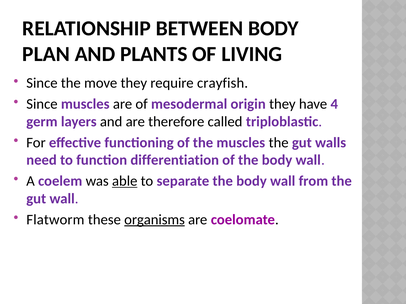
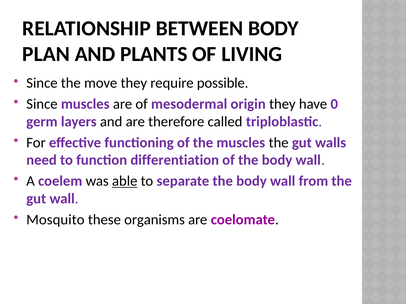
crayfish: crayfish -> possible (223, 83)
4: 4 -> 0 (334, 104)
Flatworm: Flatworm -> Mosquito (55, 220)
organisms underline: present -> none (155, 220)
